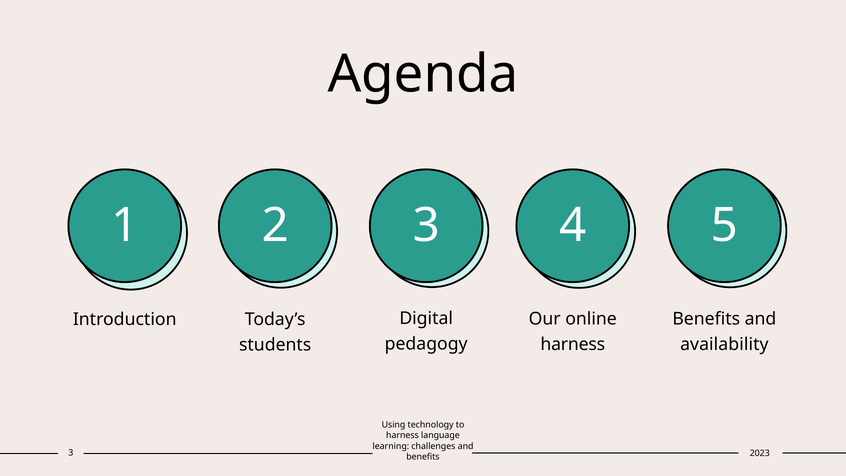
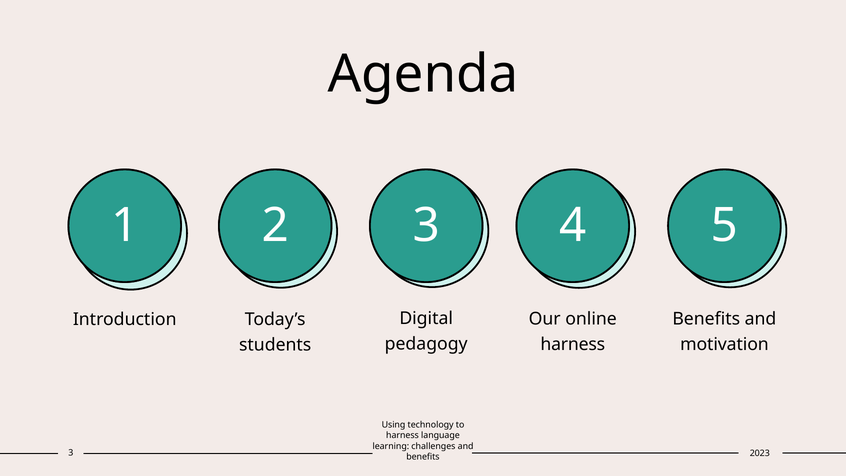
availability: availability -> motivation (724, 344)
